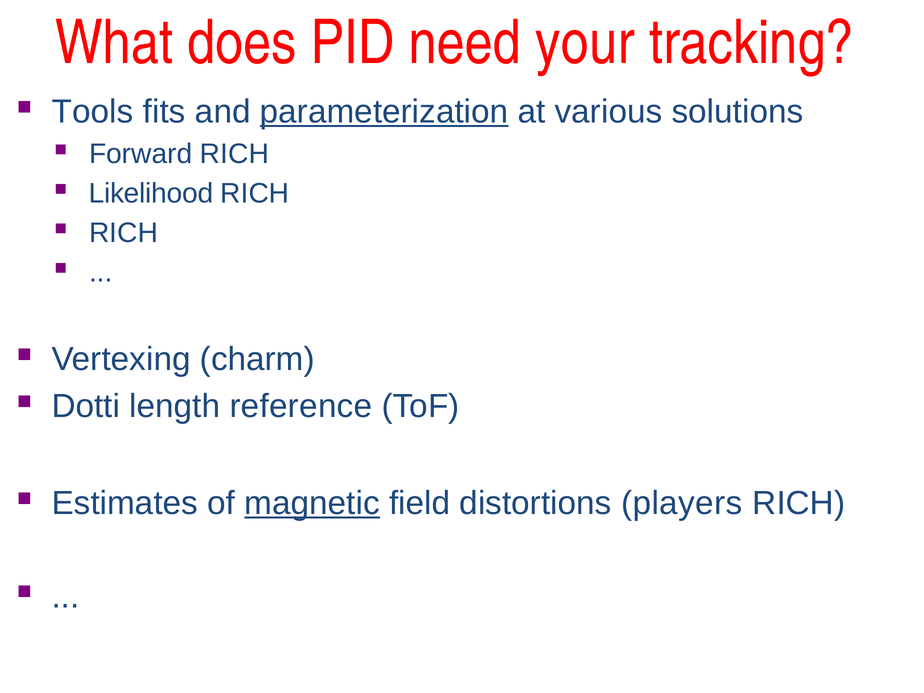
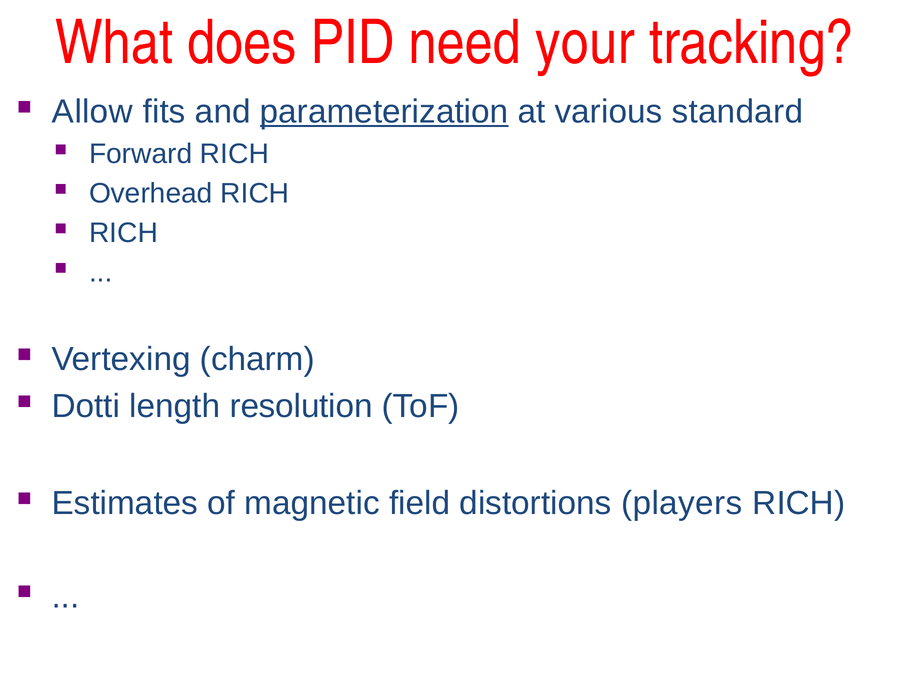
Tools: Tools -> Allow (92, 112)
solutions: solutions -> standard (737, 112)
Likelihood: Likelihood -> Overhead (151, 193)
reference: reference -> resolution (301, 406)
magnetic underline: present -> none (312, 503)
